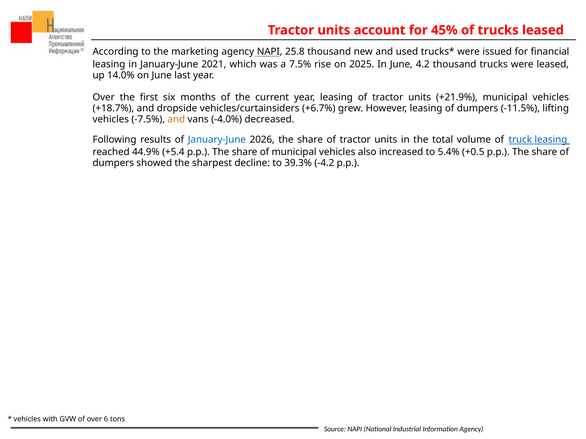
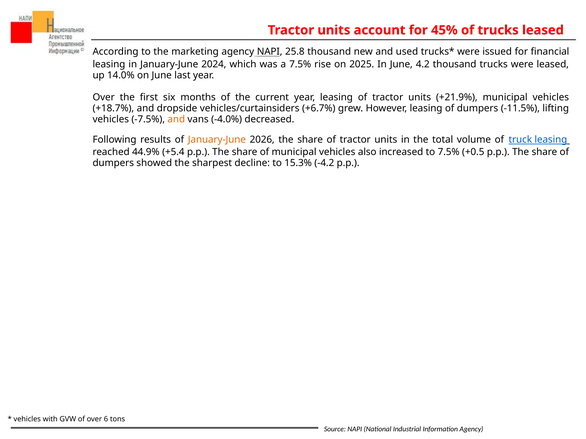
2021: 2021 -> 2024 (214, 64)
January-June colour: blue -> orange (217, 140)
to 5.4%: 5.4% -> 7.5% (449, 152)
39.3%: 39.3% -> 15.3% (298, 163)
